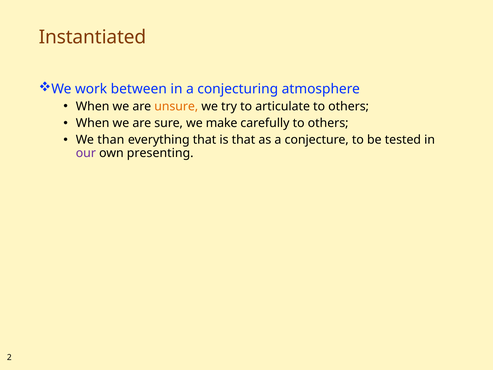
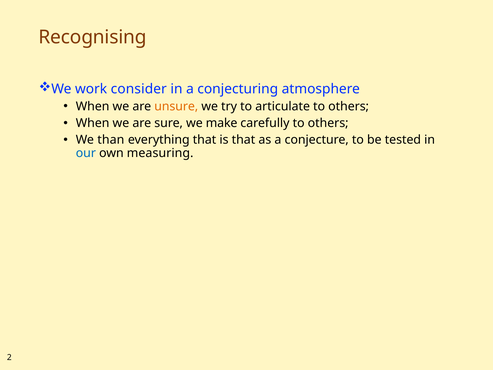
Instantiated: Instantiated -> Recognising (93, 37)
between: between -> consider (139, 89)
our colour: purple -> blue (86, 153)
presenting: presenting -> measuring (160, 153)
